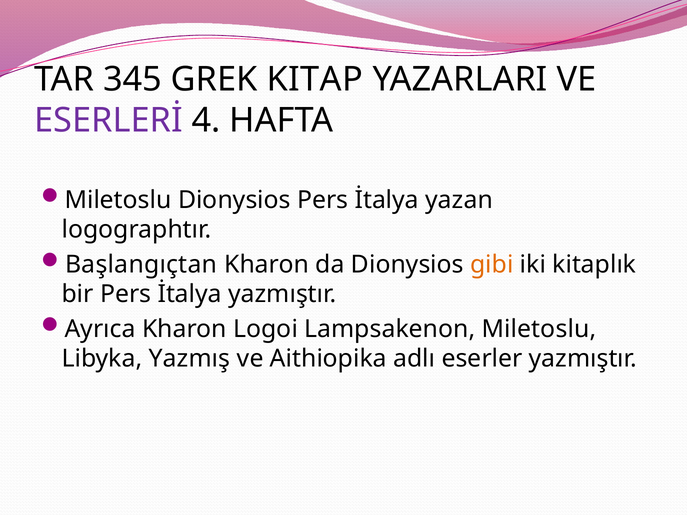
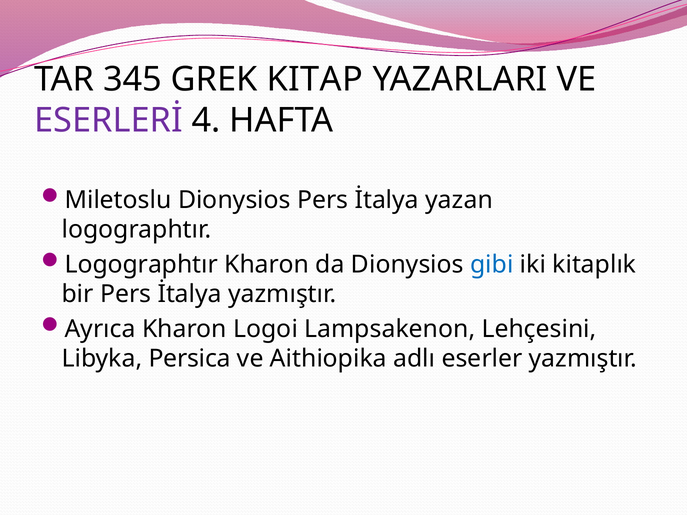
Başlangıçtan: Başlangıçtan -> Logographtır (141, 265)
gibi colour: orange -> blue (492, 265)
Lampsakenon Miletoslu: Miletoslu -> Lehçesini (539, 329)
Yazmış: Yazmış -> Persica (190, 359)
